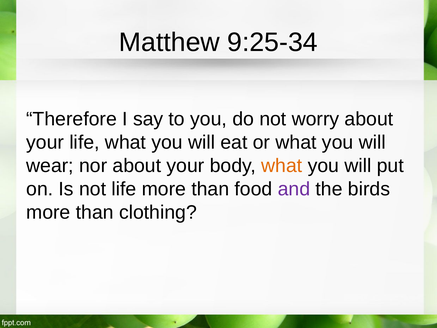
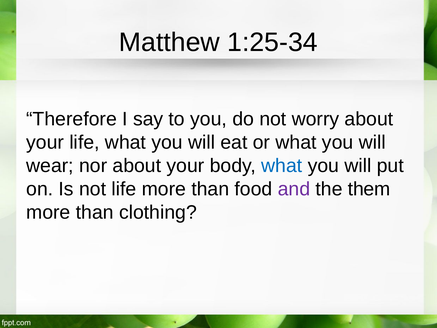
9:25-34: 9:25-34 -> 1:25-34 (272, 42)
what colour: orange -> blue (282, 165)
birds: birds -> them (369, 189)
